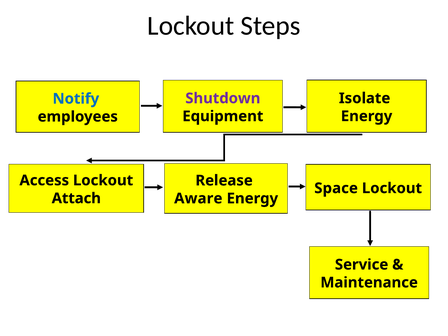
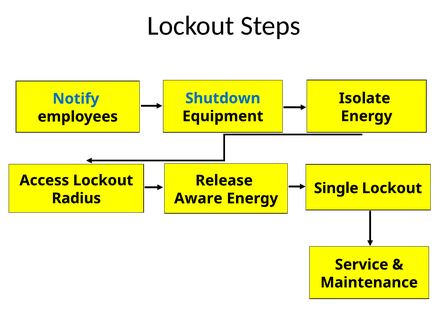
Shutdown colour: purple -> blue (223, 98)
Space: Space -> Single (336, 188)
Attach: Attach -> Radius (76, 198)
